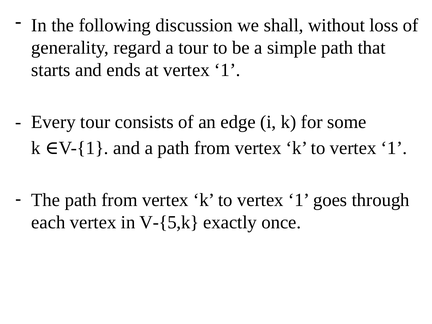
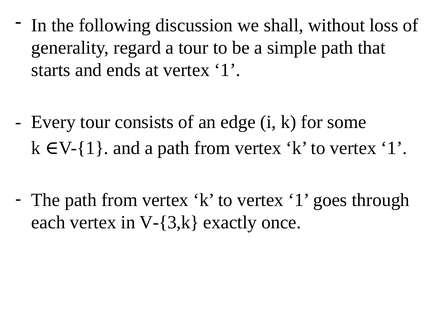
V-{5,k: V-{5,k -> V-{3,k (169, 222)
